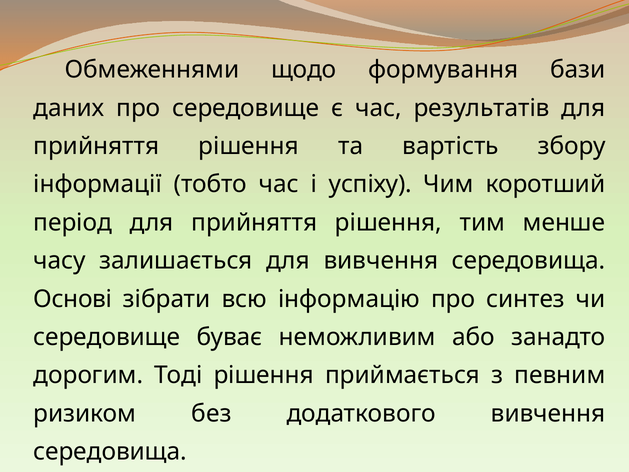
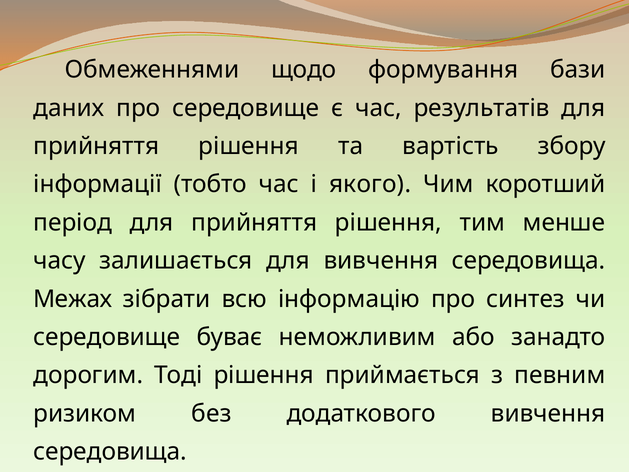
успіху: успіху -> якого (370, 184)
Основі: Основі -> Межах (73, 299)
